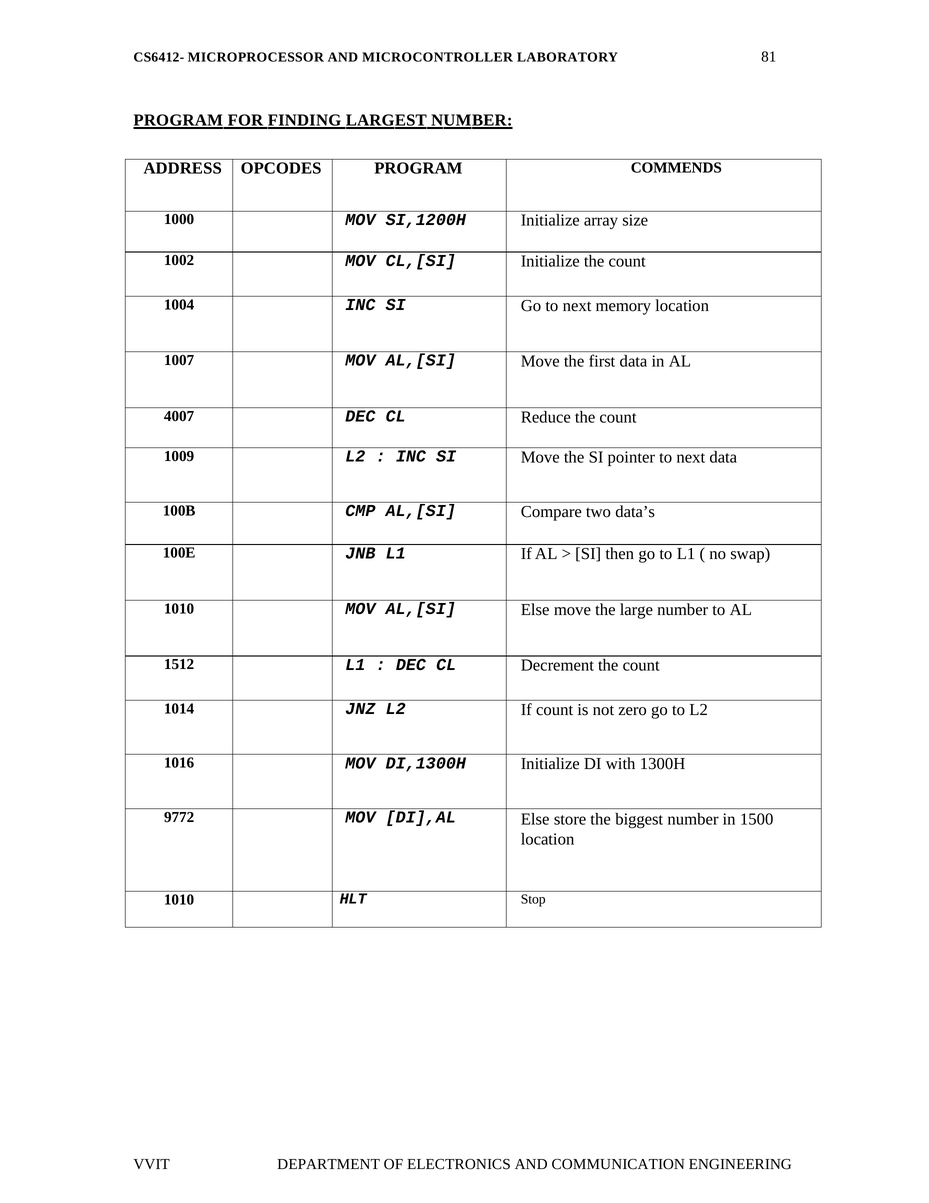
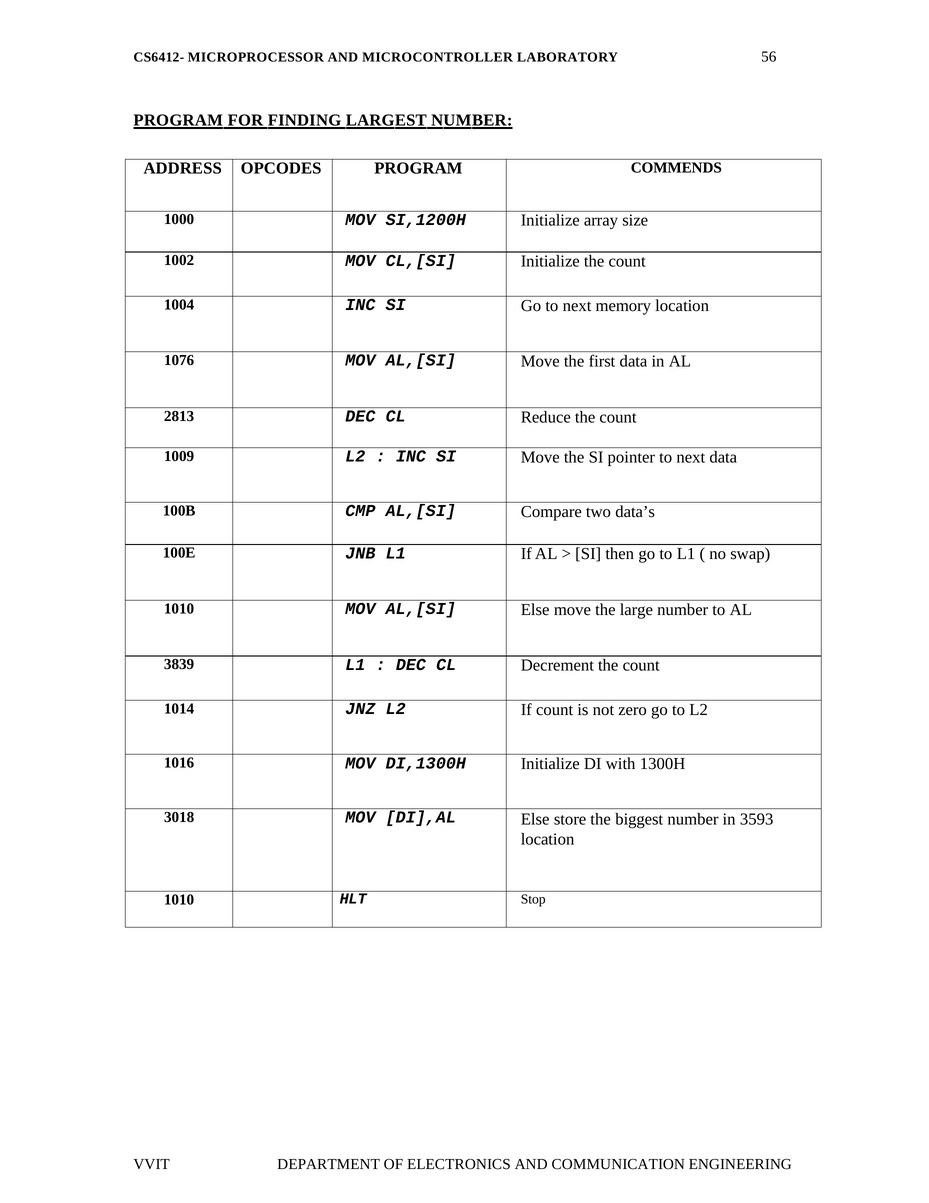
81: 81 -> 56 (769, 57)
1007: 1007 -> 1076 (179, 360)
4007: 4007 -> 2813 (179, 416)
1512: 1512 -> 3839 (179, 664)
9772: 9772 -> 3018 (179, 817)
1500: 1500 -> 3593 (757, 819)
